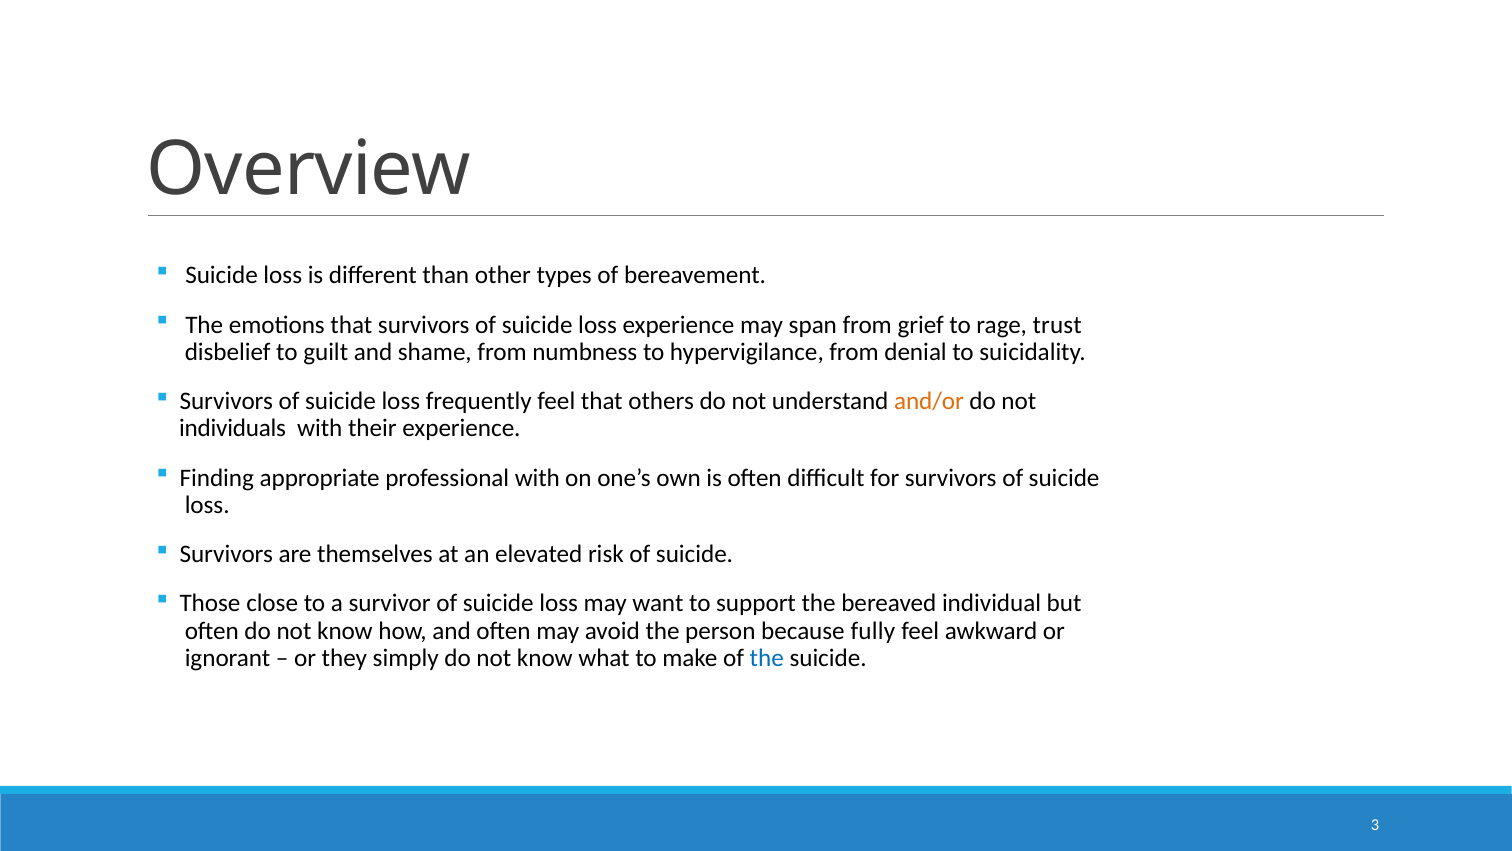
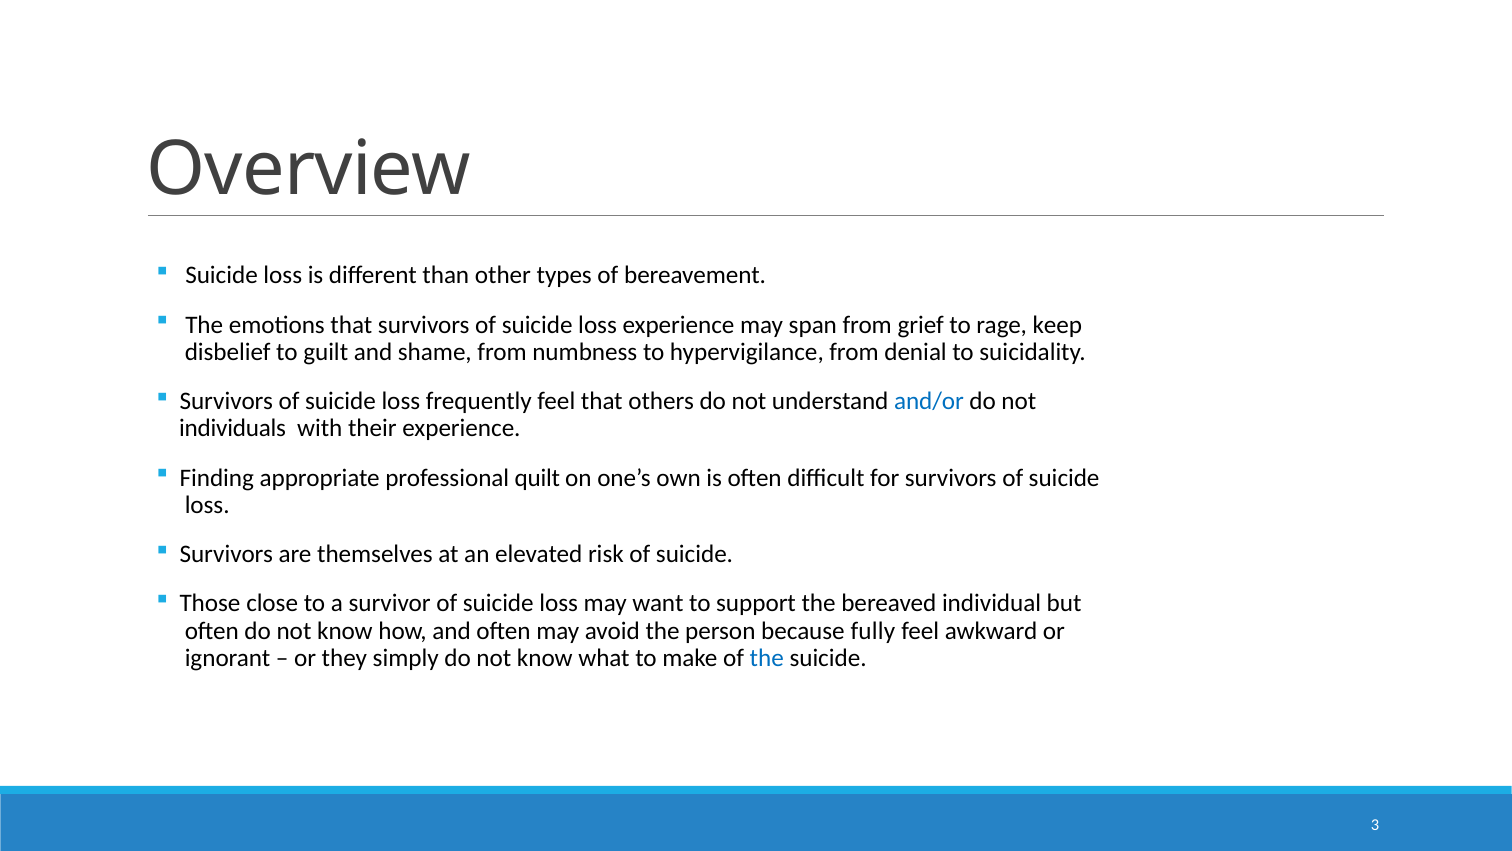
trust: trust -> keep (1057, 325)
and/or colour: orange -> blue (929, 401)
professional with: with -> quilt (537, 478)
